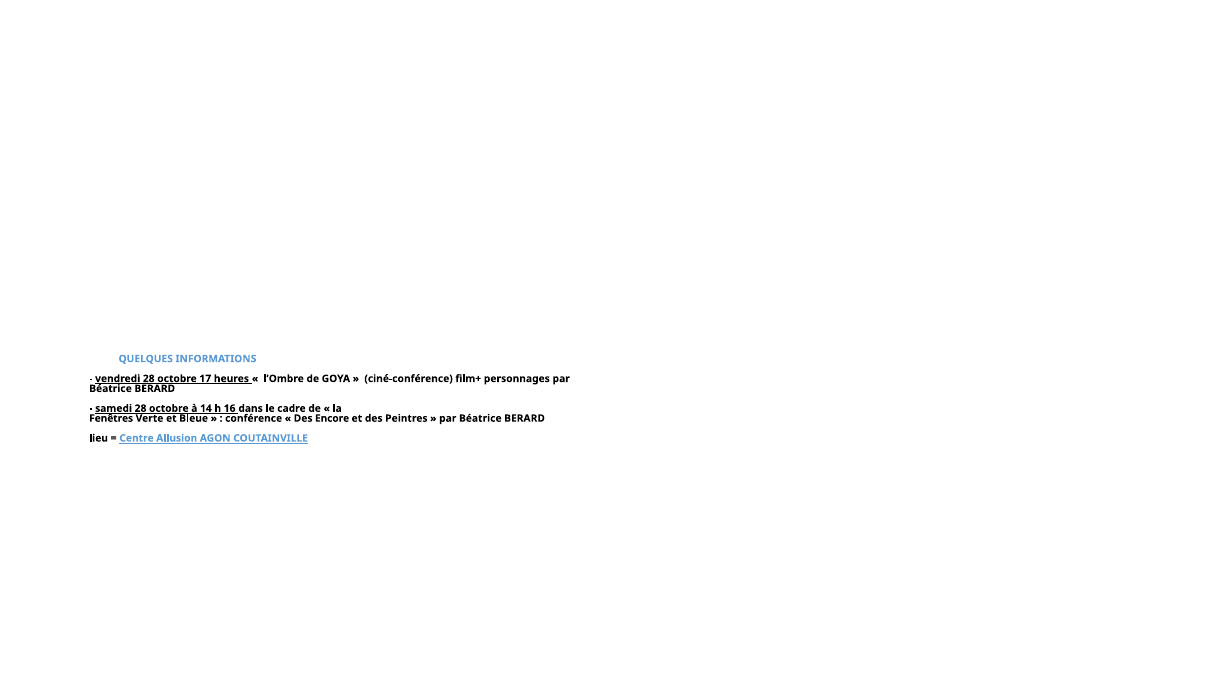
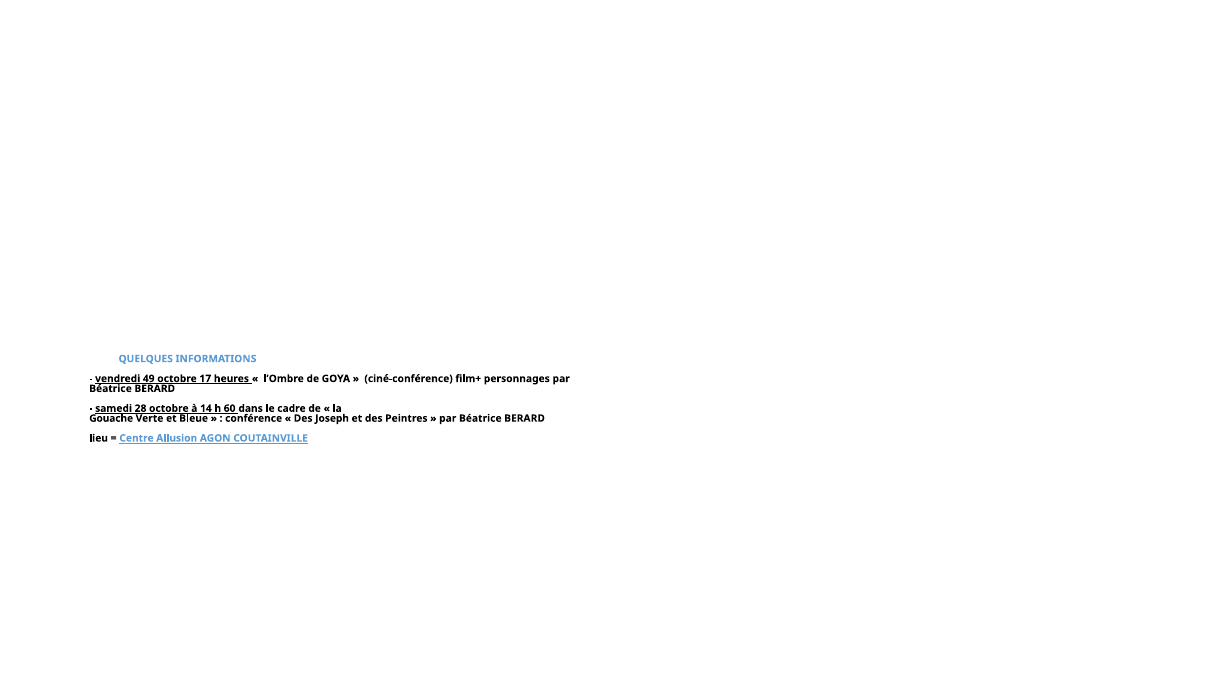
vendredi 28: 28 -> 49 (149, 378)
16: 16 -> 60 (230, 408)
Fenêtres: Fenêtres -> Gouache (111, 418)
Encore: Encore -> Joseph (332, 418)
